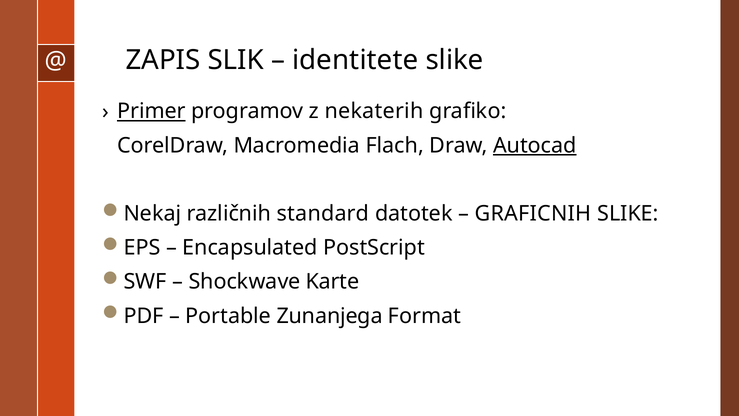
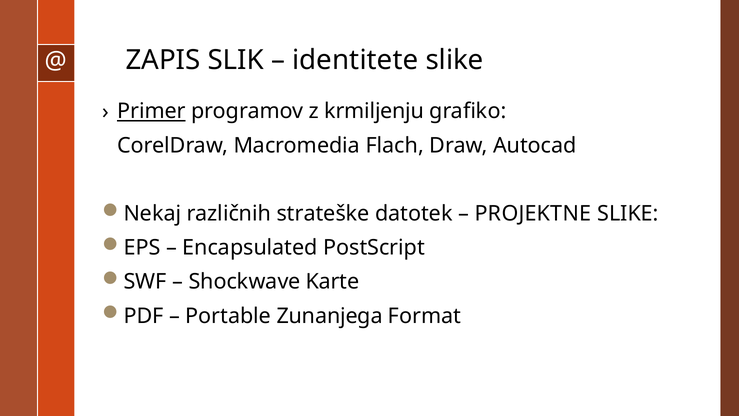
nekaterih: nekaterih -> krmiljenju (374, 111)
Autocad underline: present -> none (535, 145)
standard: standard -> strateške (323, 214)
GRAFICNIH: GRAFICNIH -> PROJEKTNE (533, 214)
